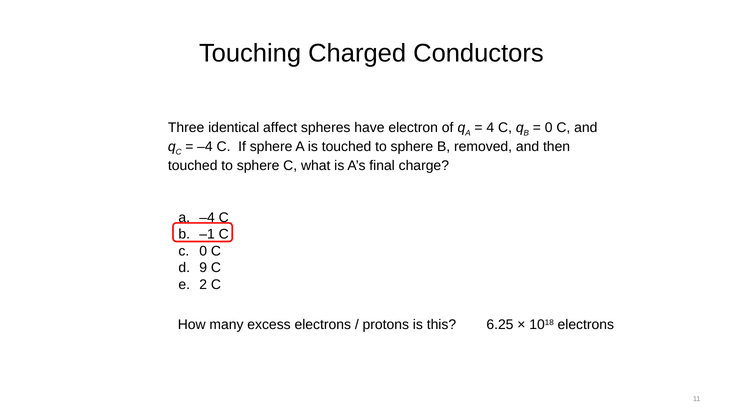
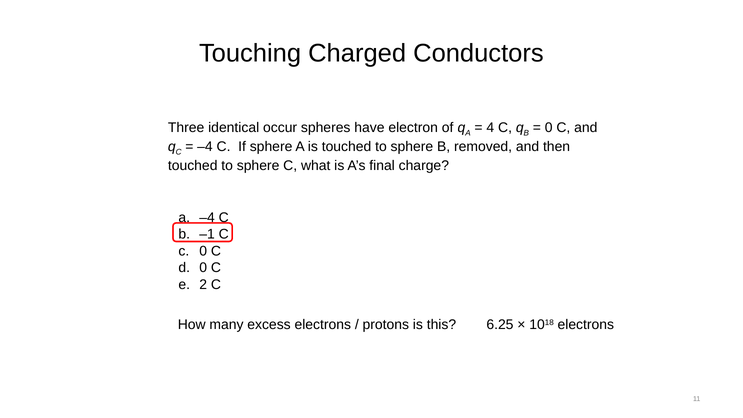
affect: affect -> occur (280, 128)
9: 9 -> 0 (203, 268)
